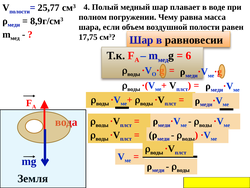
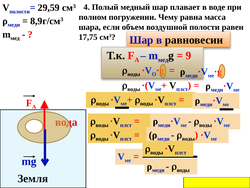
25,77: 25,77 -> 29,59 (49, 8)
6: 6 -> 9 (189, 56)
